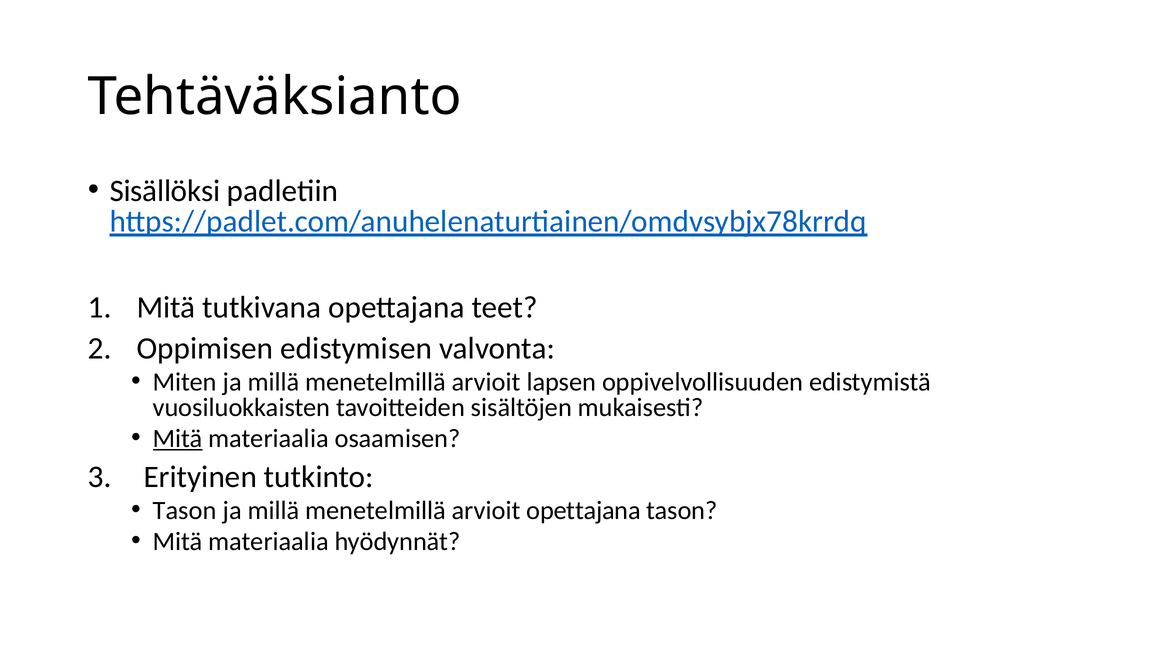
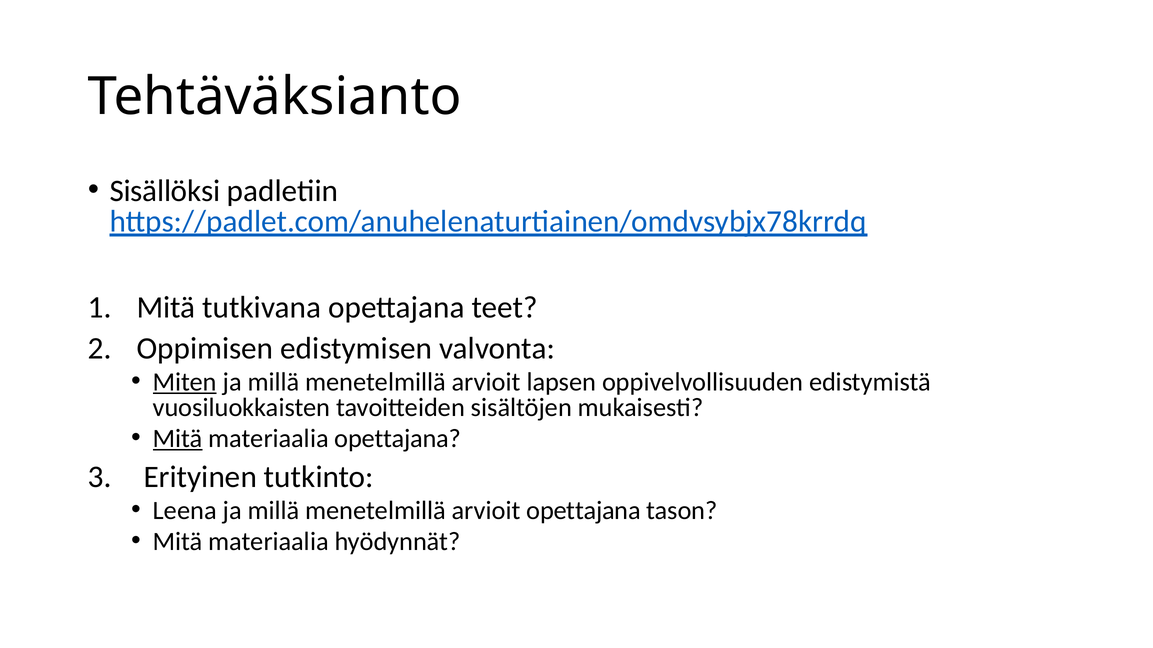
Miten underline: none -> present (185, 382)
materiaalia osaamisen: osaamisen -> opettajana (398, 439)
Tason: Tason -> Leena (185, 511)
